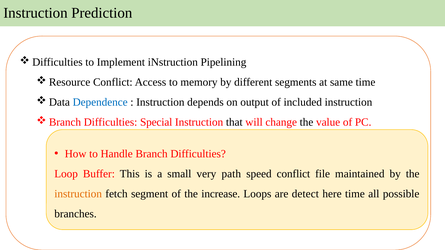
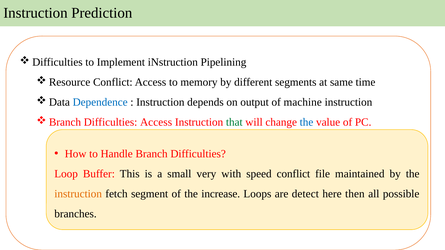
included: included -> machine (303, 102)
Difficulties Special: Special -> Access (156, 122)
that colour: black -> green (234, 122)
the colour: black -> blue (307, 122)
path: path -> with (231, 174)
here time: time -> then (355, 194)
